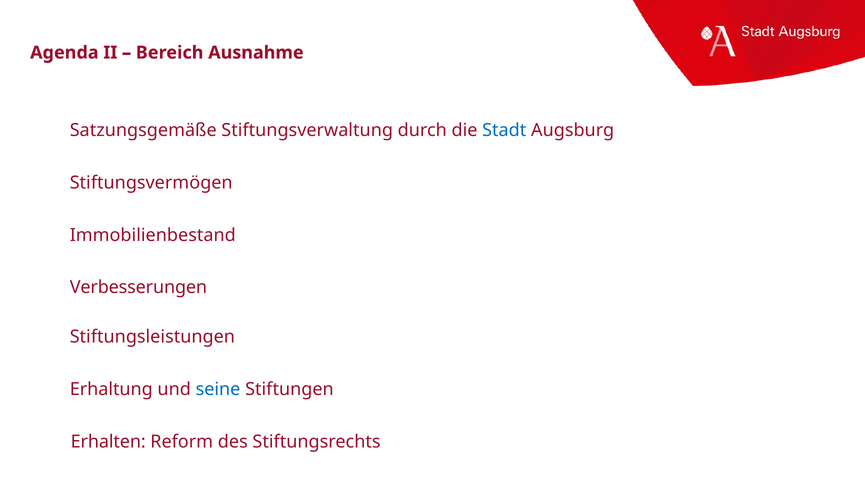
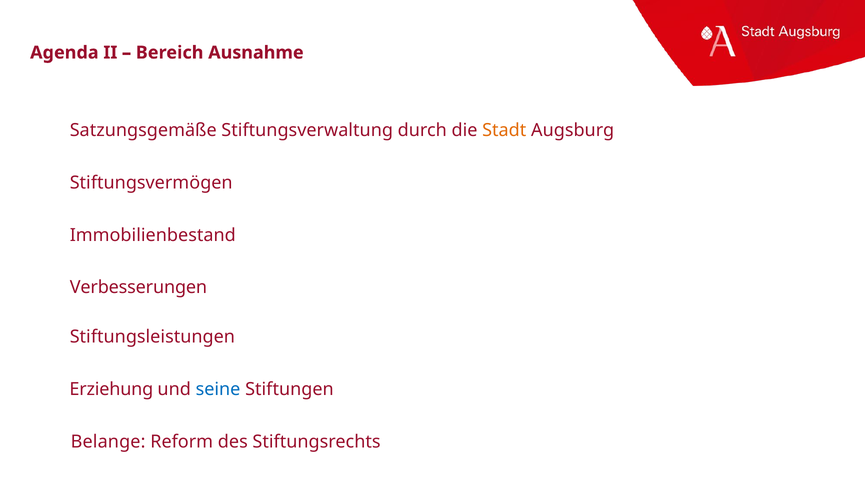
Stadt colour: blue -> orange (504, 130)
Erhaltung: Erhaltung -> Erziehung (111, 389)
Erhalten: Erhalten -> Belange (108, 441)
